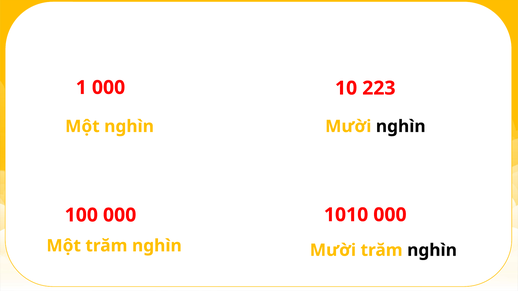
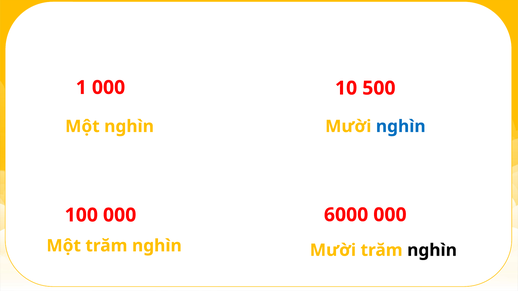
223: 223 -> 500 (379, 88)
nghìn colour: black -> blue (401, 127)
1010: 1010 -> 6000 (346, 215)
